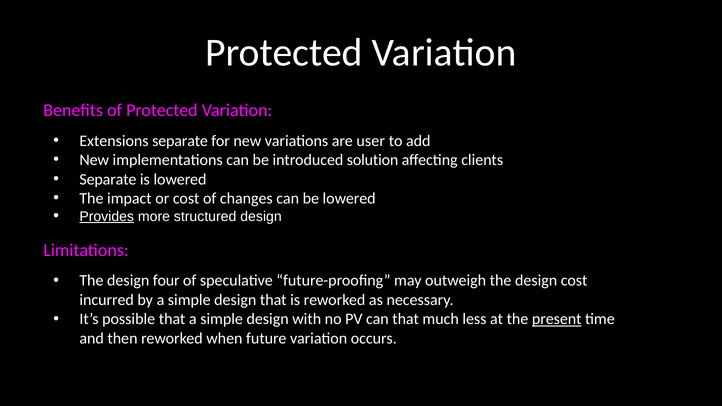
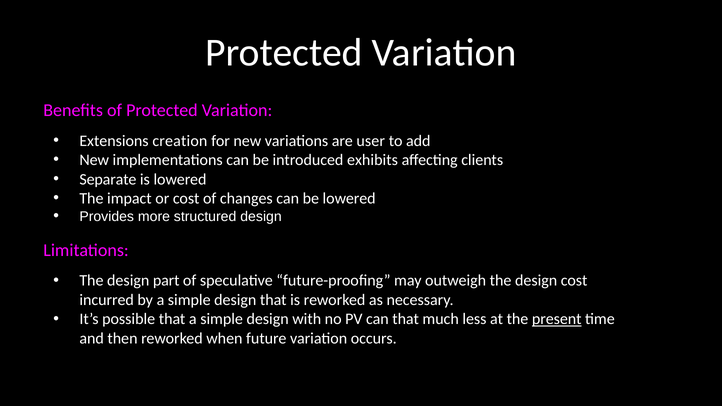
Extensions separate: separate -> creation (180, 141)
solution: solution -> exhibits (372, 160)
Provides underline: present -> none (107, 216)
four: four -> part (166, 281)
